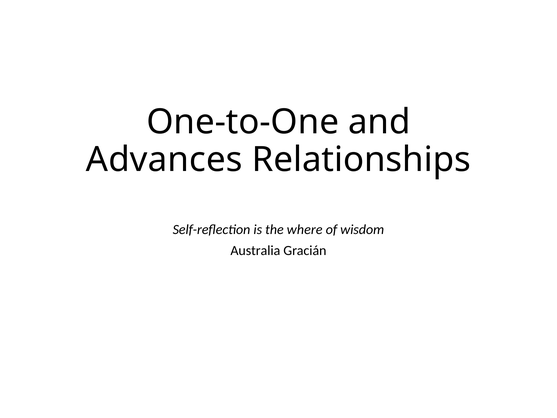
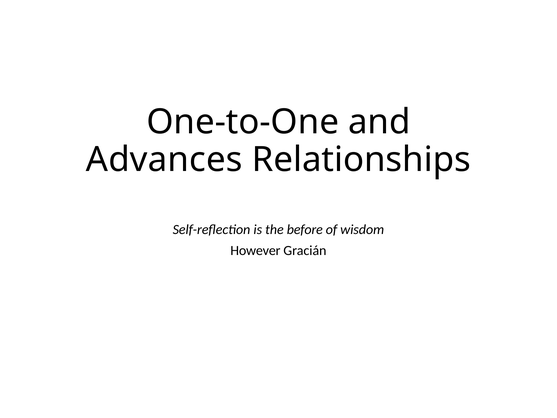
where: where -> before (305, 230)
Australia: Australia -> However (255, 250)
